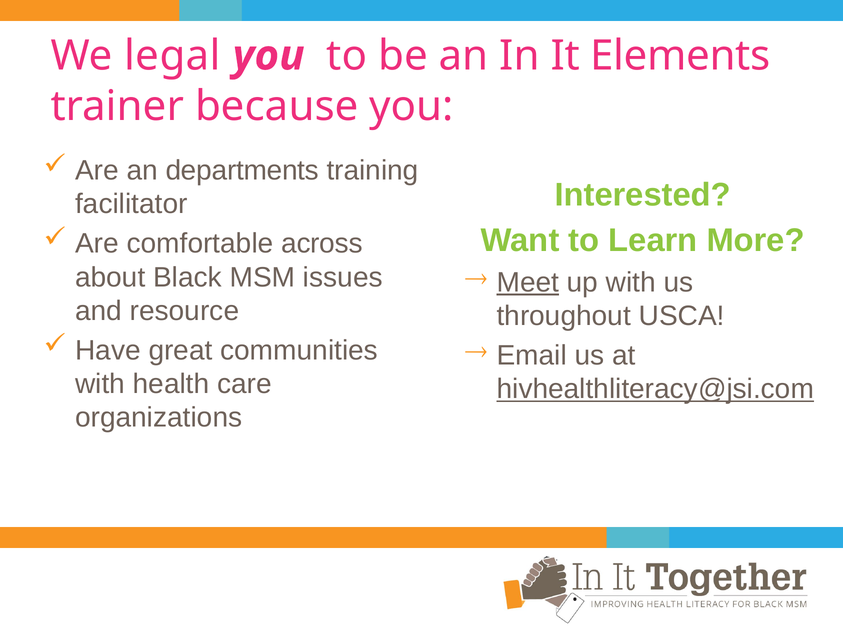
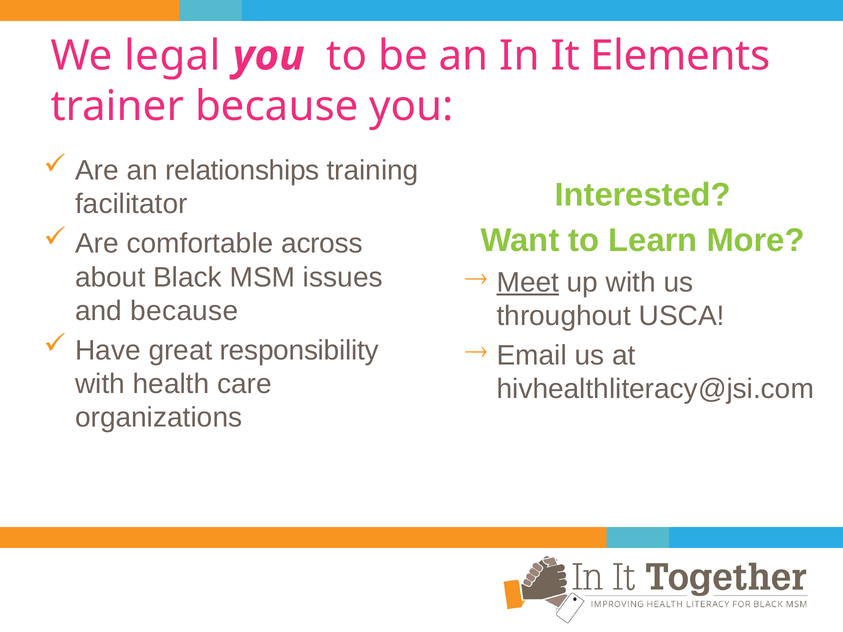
departments: departments -> relationships (242, 171)
and resource: resource -> because (184, 311)
communities: communities -> responsibility (299, 350)
hivhealthliteracy@jsi.com underline: present -> none (655, 389)
